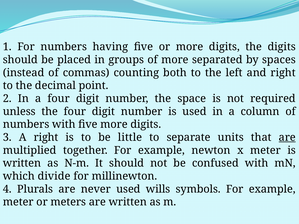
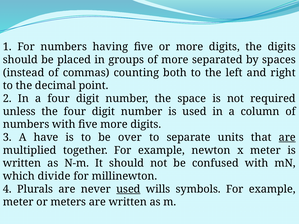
A right: right -> have (46, 137)
little: little -> over (130, 137)
used underline: none -> present (128, 189)
